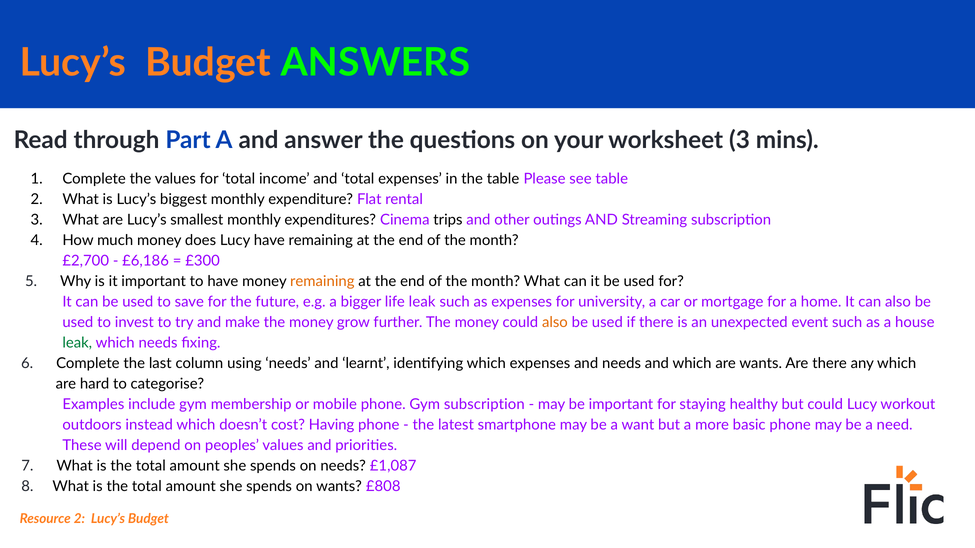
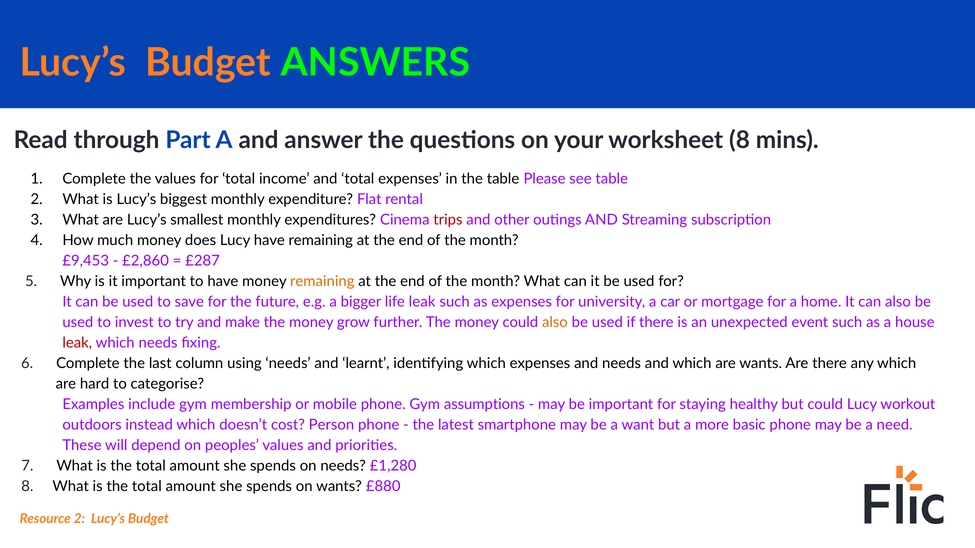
worksheet 3: 3 -> 8 (739, 140)
trips colour: black -> red (448, 220)
£2,700: £2,700 -> £9,453 (86, 261)
£6,186: £6,186 -> £2,860 (146, 261)
£300: £300 -> £287 (203, 261)
leak colour: green -> red (77, 343)
Gym subscription: subscription -> assumptions (484, 405)
Having: Having -> Person (331, 425)
£1,087: £1,087 -> £1,280 (393, 466)
£808: £808 -> £880 (383, 487)
